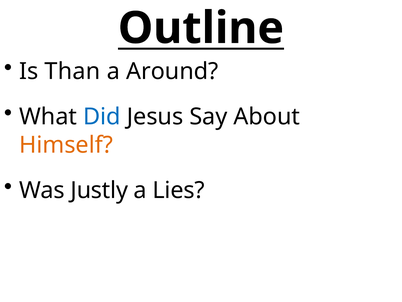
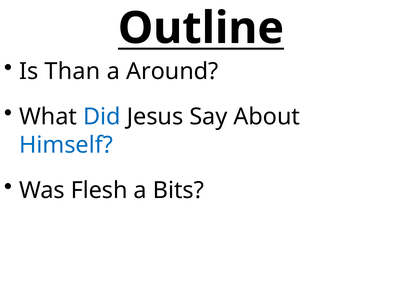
Himself colour: orange -> blue (66, 145)
Justly: Justly -> Flesh (99, 190)
Lies: Lies -> Bits (178, 190)
